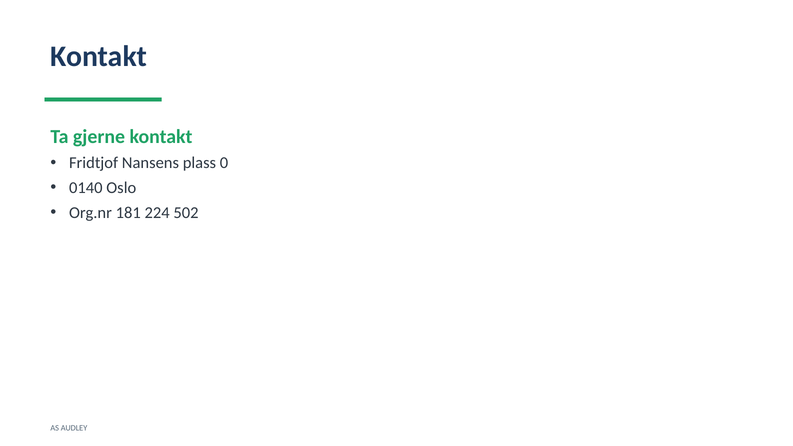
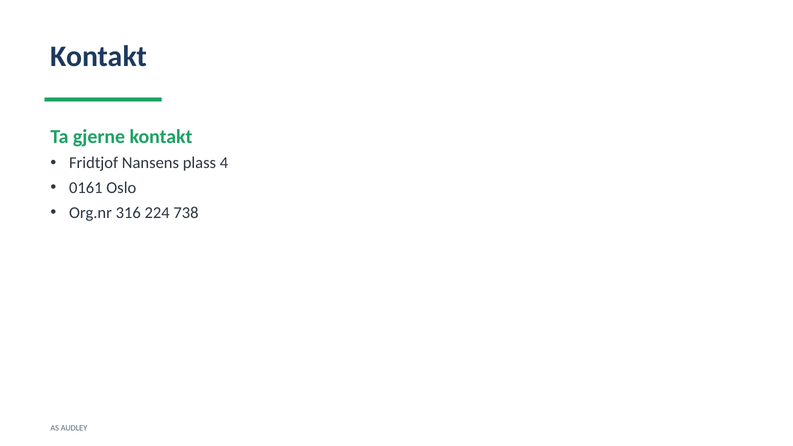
0: 0 -> 4 (224, 163)
0140: 0140 -> 0161 (86, 188)
181: 181 -> 316 (128, 213)
502: 502 -> 738 (186, 213)
